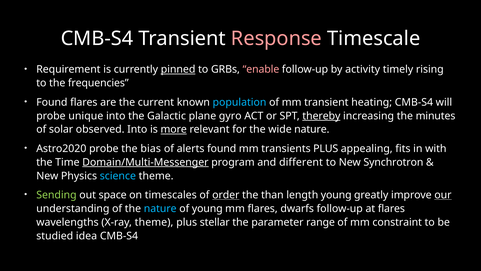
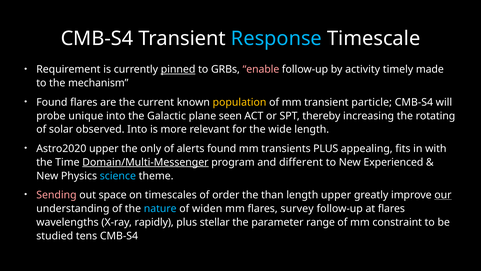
Response colour: pink -> light blue (276, 38)
rising: rising -> made (430, 69)
frequencies: frequencies -> mechanism (98, 83)
population colour: light blue -> yellow (239, 102)
heating: heating -> particle (372, 102)
gyro: gyro -> seen (230, 116)
thereby underline: present -> none (321, 116)
minutes: minutes -> rotating (435, 116)
more underline: present -> none (174, 129)
wide nature: nature -> length (312, 129)
Astro2020 probe: probe -> upper (104, 148)
bias: bias -> only (151, 148)
Synchrotron: Synchrotron -> Experienced (393, 162)
Sending colour: light green -> pink (56, 195)
order underline: present -> none (226, 195)
length young: young -> upper (336, 195)
of young: young -> widen (207, 208)
dwarfs: dwarfs -> survey (297, 208)
X-ray theme: theme -> rapidly (154, 222)
idea: idea -> tens (87, 236)
